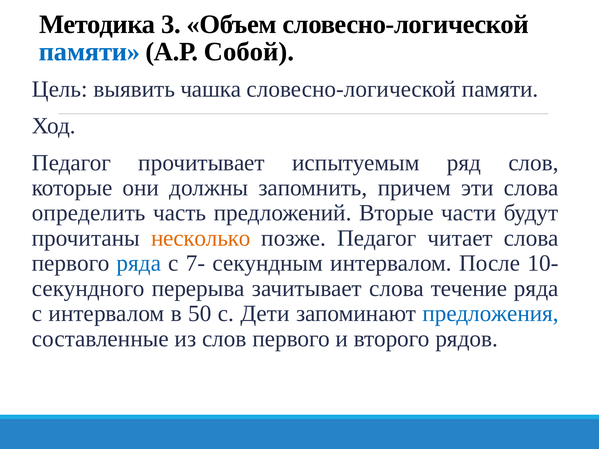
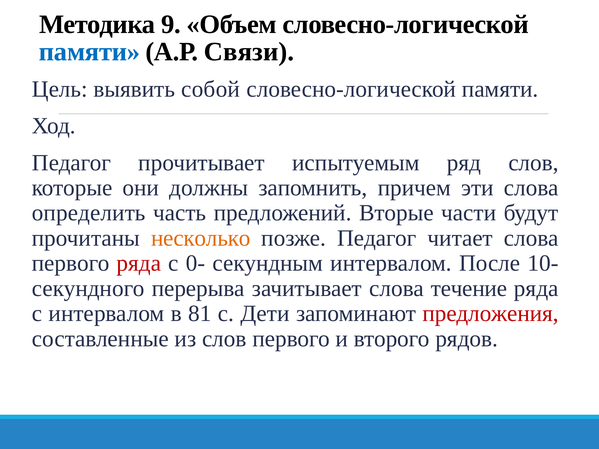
3: 3 -> 9 (171, 25)
Собой: Собой -> Связи (249, 52)
чашка: чашка -> собой (211, 89)
ряда colour: blue -> red (139, 263)
7-: 7- -> 0- (196, 263)
50: 50 -> 81 (200, 314)
предложения colour: blue -> red (491, 314)
